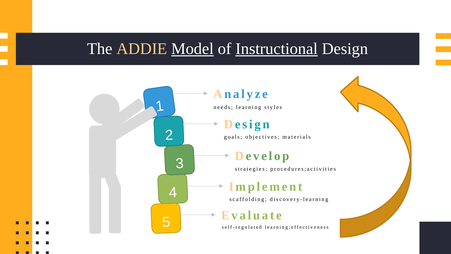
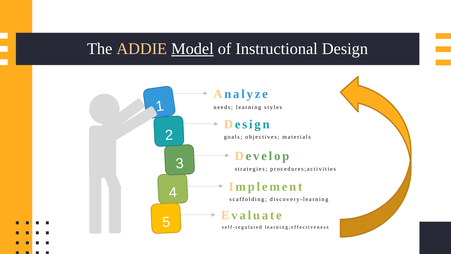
Instructional underline: present -> none (277, 49)
